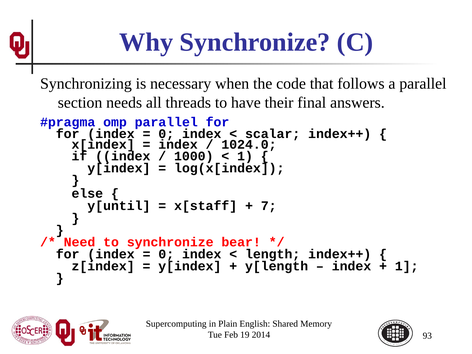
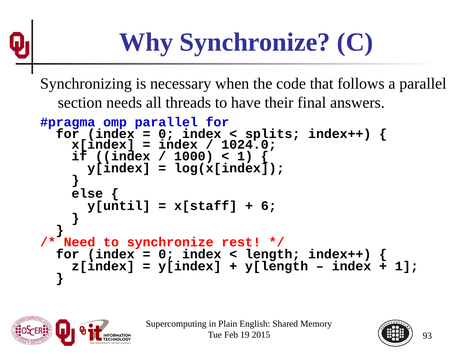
scalar: scalar -> splits (273, 134)
7: 7 -> 6 (269, 206)
bear: bear -> rest (241, 242)
2014: 2014 -> 2015 (261, 335)
